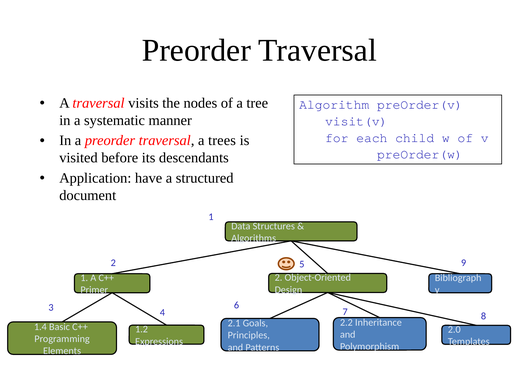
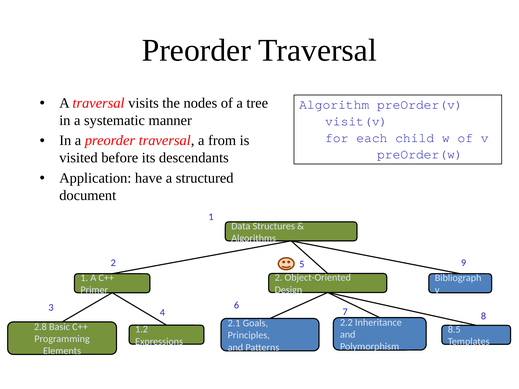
trees: trees -> from (222, 141)
1.4: 1.4 -> 2.8 (40, 327)
2.0: 2.0 -> 8.5 (454, 330)
